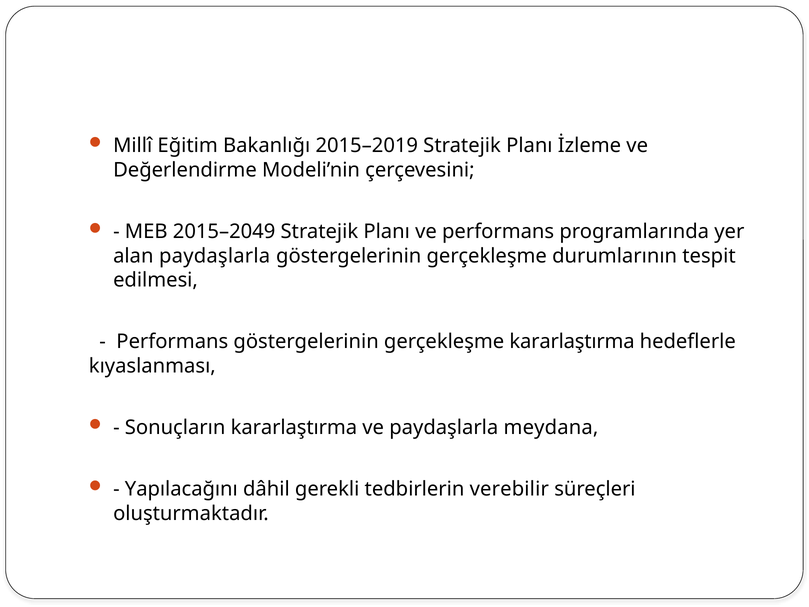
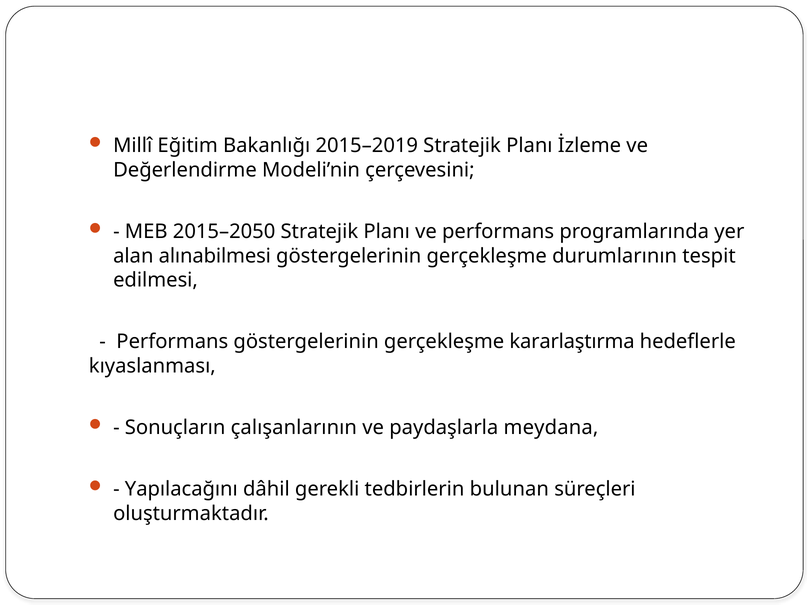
2015–2049: 2015–2049 -> 2015–2050 (224, 232)
alan paydaşlarla: paydaşlarla -> alınabilmesi (215, 256)
Sonuçların kararlaştırma: kararlaştırma -> çalışanlarının (294, 428)
verebilir: verebilir -> bulunan (509, 489)
